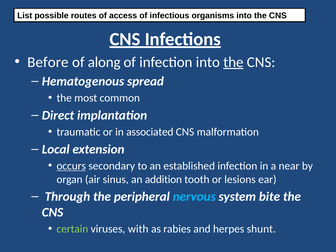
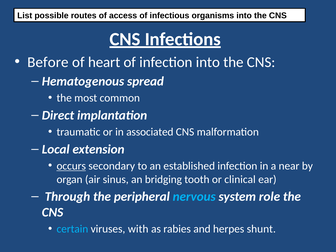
along: along -> heart (104, 62)
the underline: present -> none (233, 62)
addition: addition -> bridging (163, 179)
lesions: lesions -> clinical (240, 179)
bite: bite -> role (270, 197)
certain colour: light green -> light blue (72, 229)
